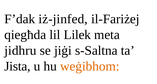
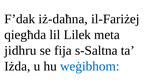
iż-jinfed: iż-jinfed -> iż-daħna (63, 19)
jiġi: jiġi -> fija (63, 51)
Jista: Jista -> Iżda (17, 67)
weġibhom colour: orange -> blue (90, 67)
